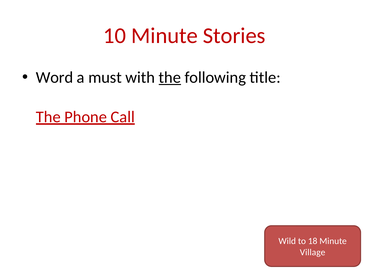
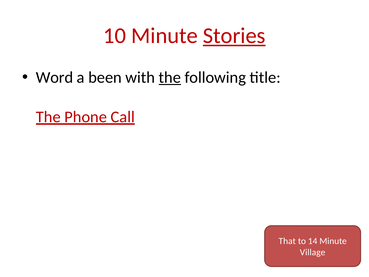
Stories underline: none -> present (234, 36)
must: must -> been (105, 77)
Wild: Wild -> That (287, 241)
18: 18 -> 14 (313, 241)
